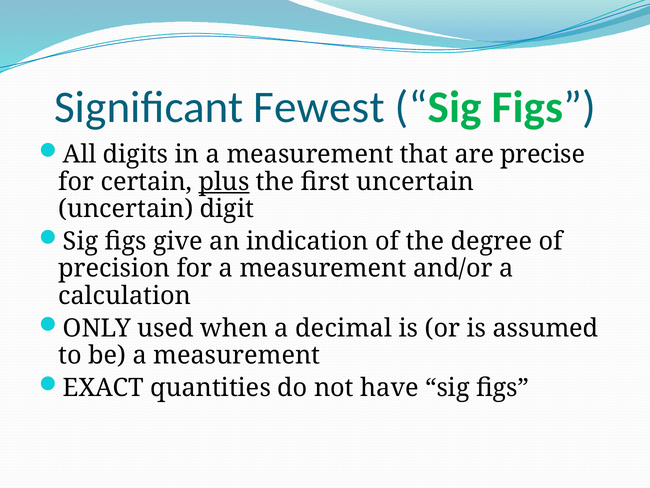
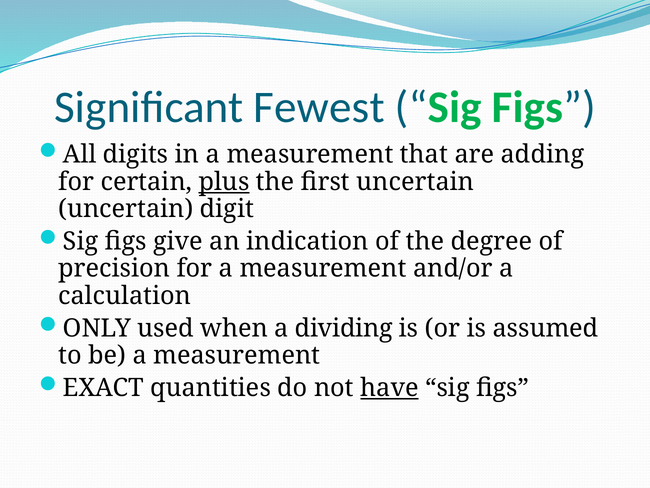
precise: precise -> adding (542, 154)
decimal: decimal -> dividing (344, 328)
have underline: none -> present (389, 387)
